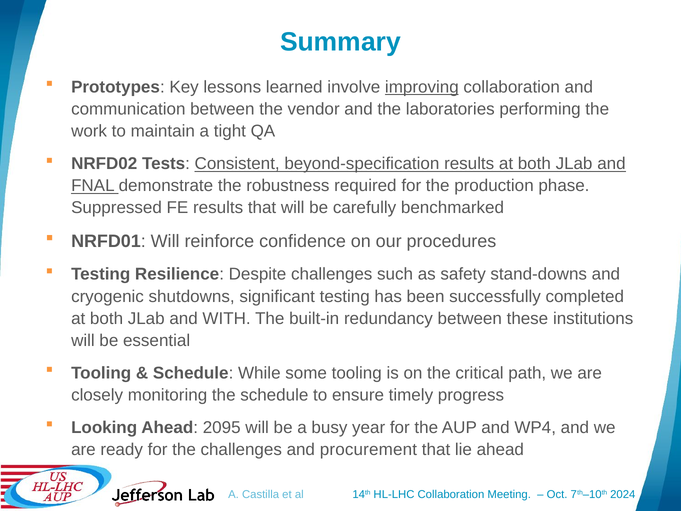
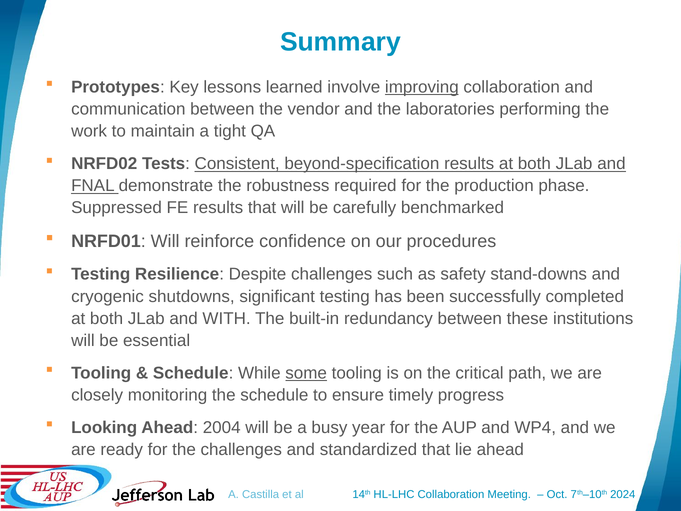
some underline: none -> present (306, 373)
2095: 2095 -> 2004 (222, 427)
procurement: procurement -> standardized (368, 449)
